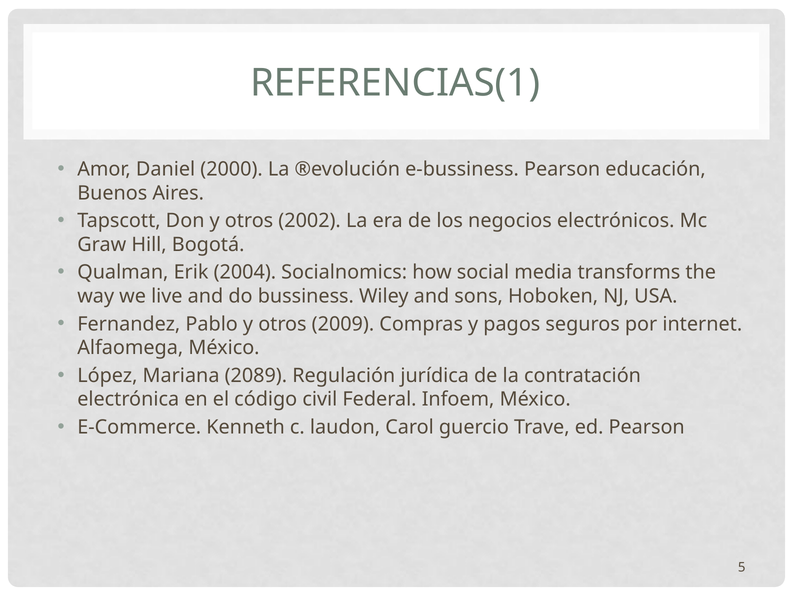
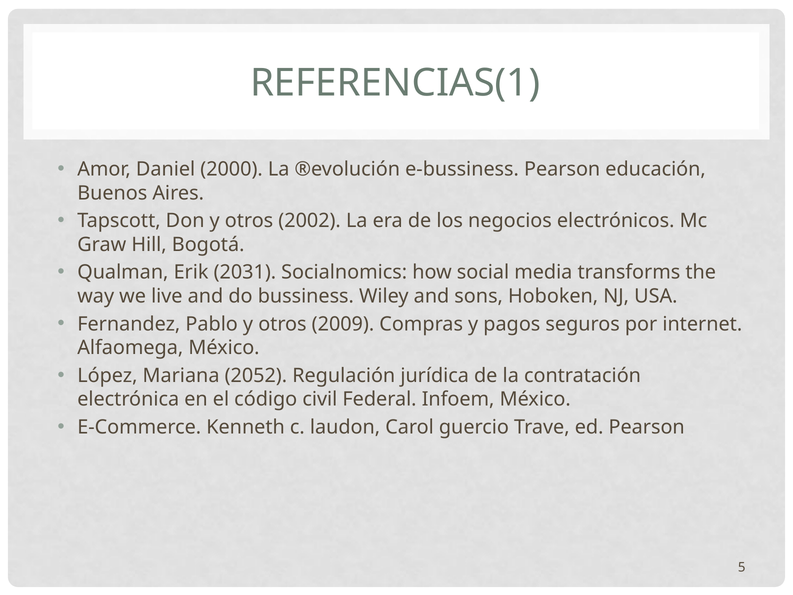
2004: 2004 -> 2031 (245, 272)
2089: 2089 -> 2052 (256, 375)
